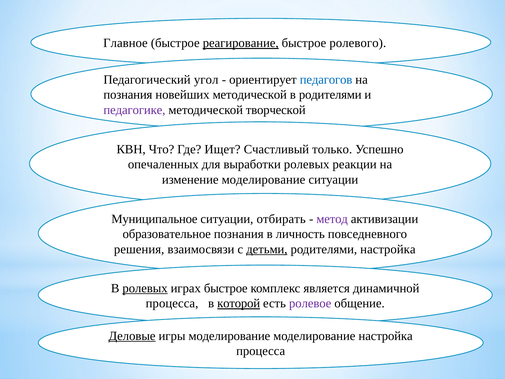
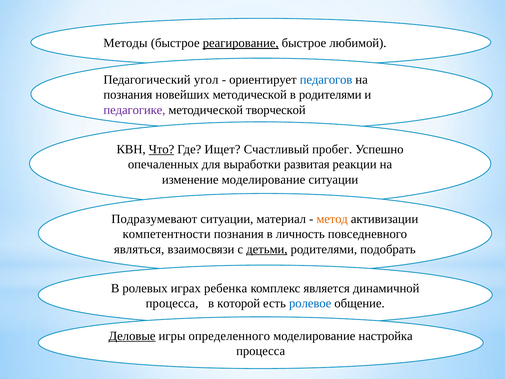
Главное: Главное -> Методы (125, 43)
ролевого: ролевого -> любимой (358, 43)
Что underline: none -> present (161, 149)
только: только -> пробег (332, 149)
выработки ролевых: ролевых -> развитая (307, 164)
Муниципальное: Муниципальное -> Подразумевают (154, 219)
отбирать: отбирать -> материал (281, 219)
метод colour: purple -> orange (332, 219)
образовательное: образовательное -> компетентности (167, 234)
решения: решения -> являться (139, 249)
родителями настройка: настройка -> подобрать (388, 249)
ролевых underline: present -> none (145, 288)
играх быстрое: быстрое -> ребенка (226, 288)
которой underline: present -> none (239, 303)
ролевое colour: purple -> blue (310, 303)
игры моделирование: моделирование -> определенного (229, 336)
